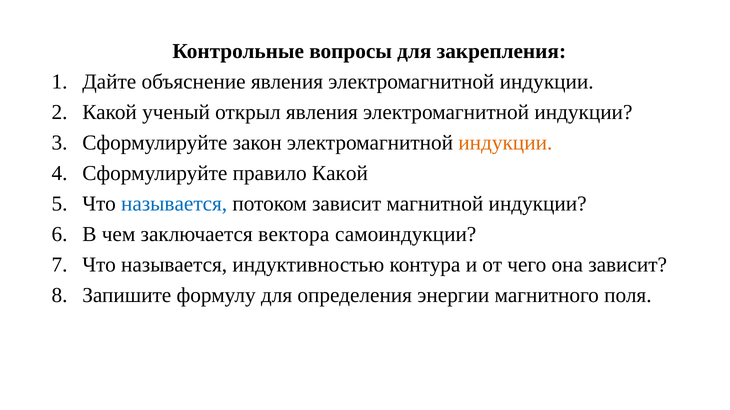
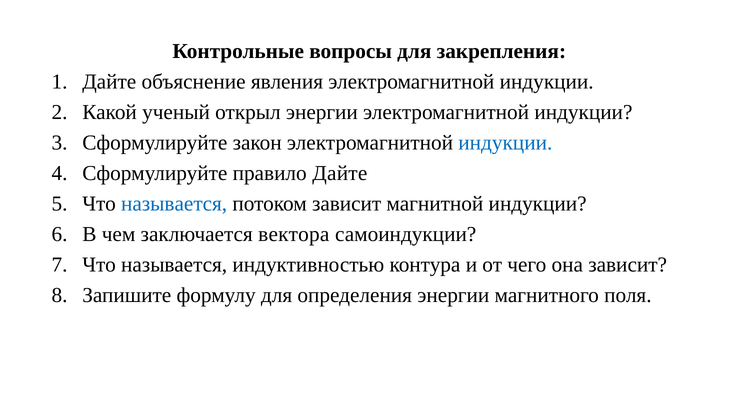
открыл явления: явления -> энергии (322, 112)
индукции colour: orange -> blue (505, 143)
правило Какой: Какой -> Дайте (340, 173)
